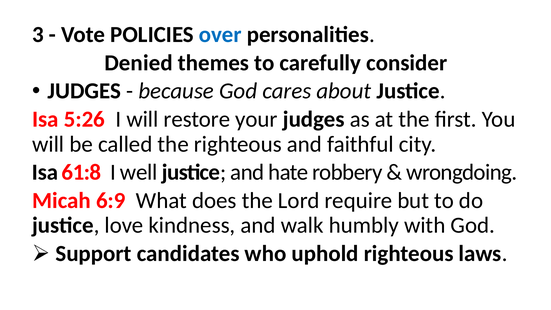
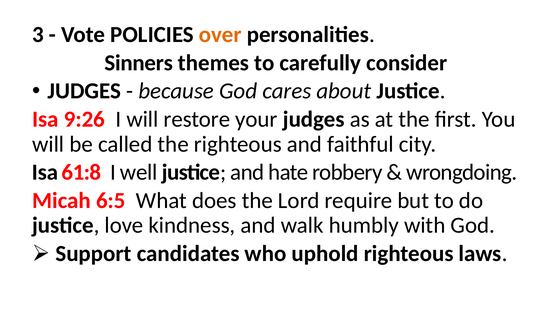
over colour: blue -> orange (220, 35)
Denied: Denied -> Sinners (139, 63)
5:26: 5:26 -> 9:26 (84, 119)
6:9: 6:9 -> 6:5 (111, 201)
